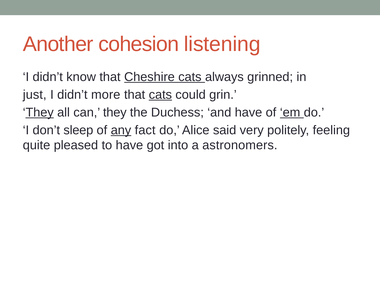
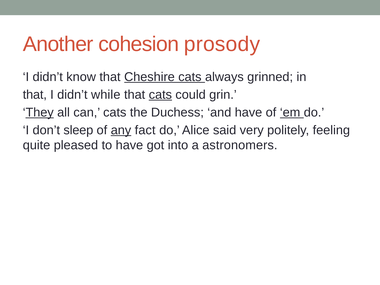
listening: listening -> prosody (222, 44)
just: just -> that (35, 95)
more: more -> while (106, 95)
can they: they -> cats (115, 112)
